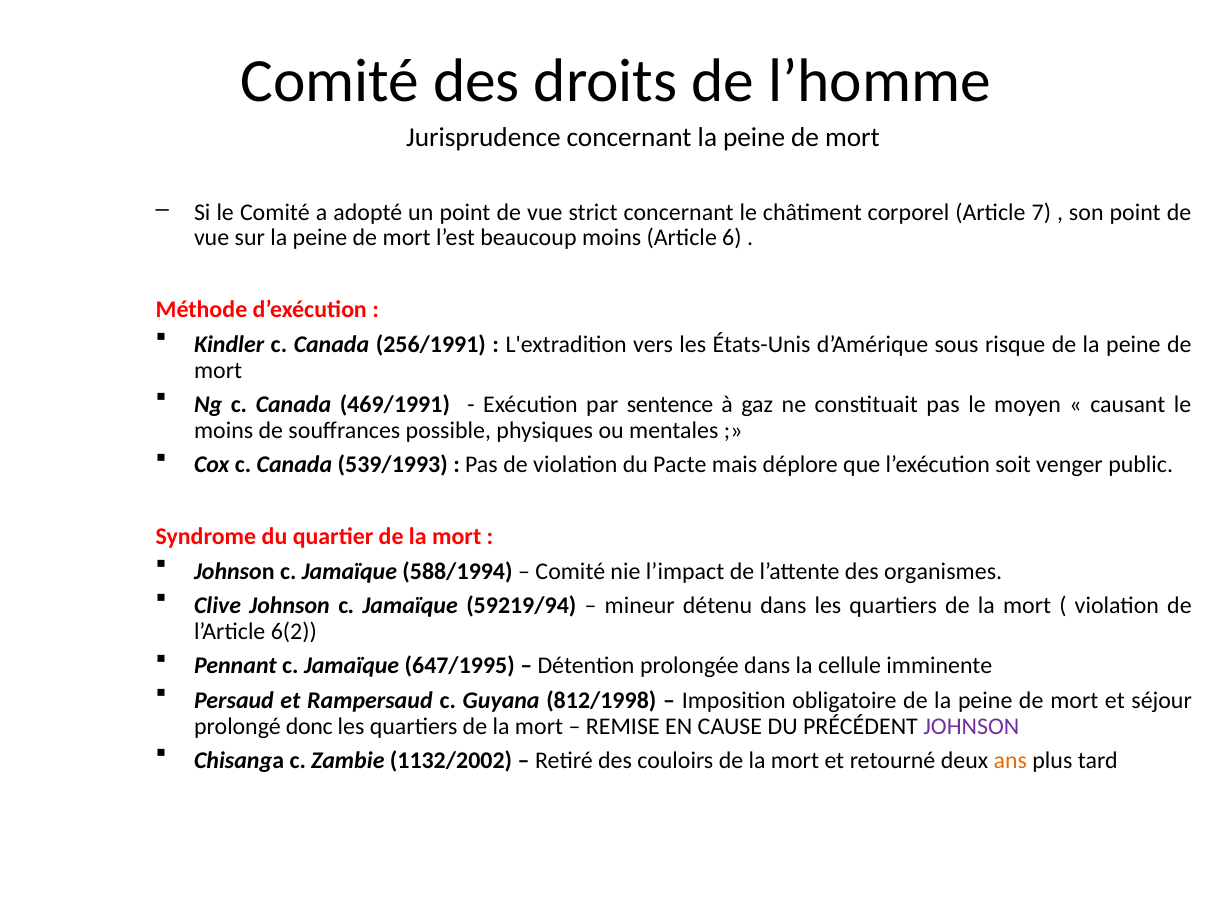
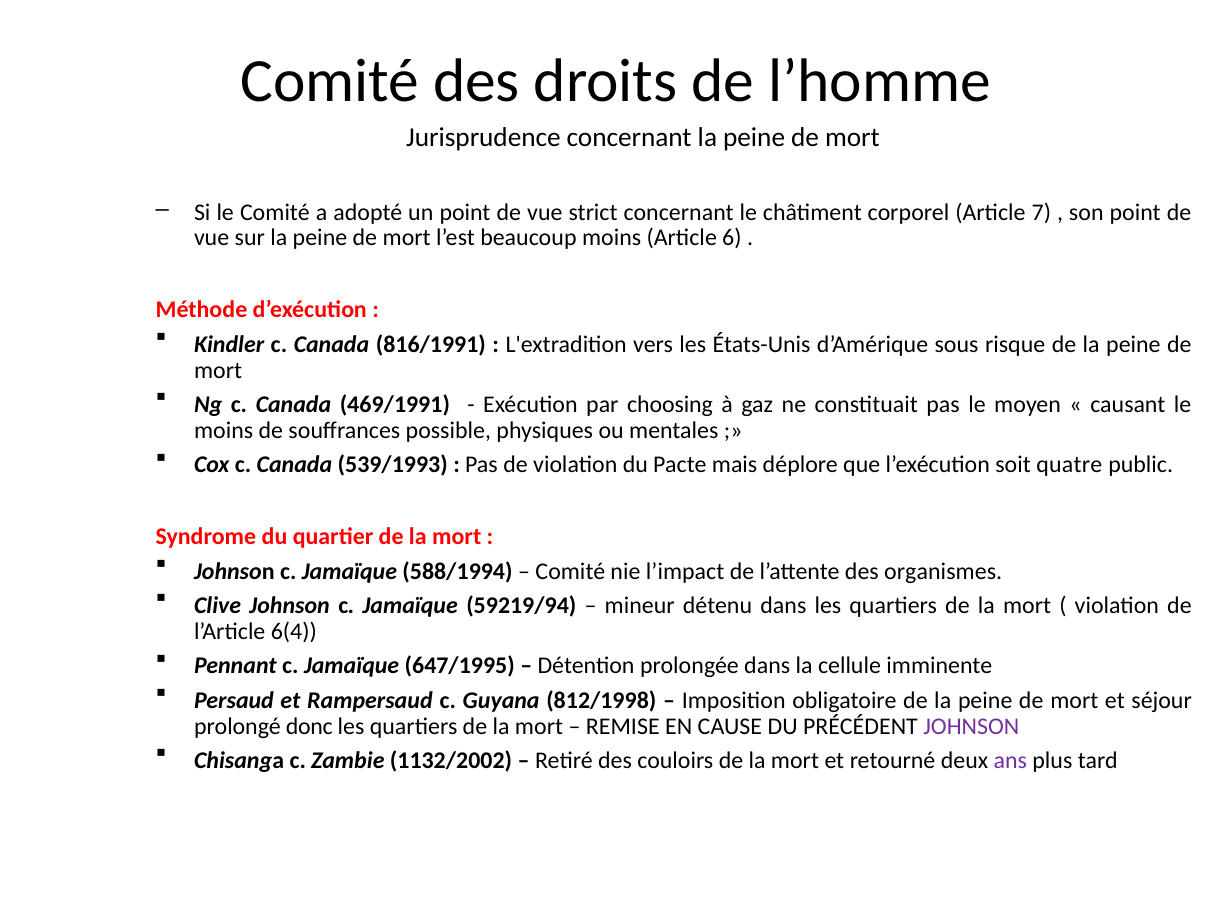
256/1991: 256/1991 -> 816/1991 (431, 344)
sentence: sentence -> choosing (670, 405)
venger: venger -> quatre (1069, 465)
6(2: 6(2 -> 6(4 (294, 631)
ans colour: orange -> purple (1010, 760)
